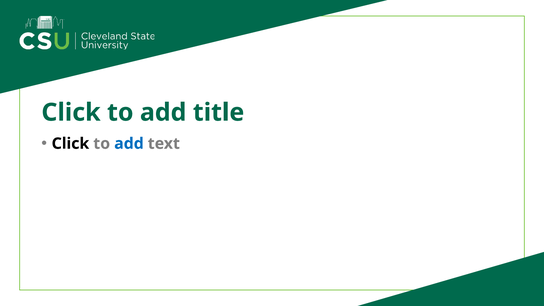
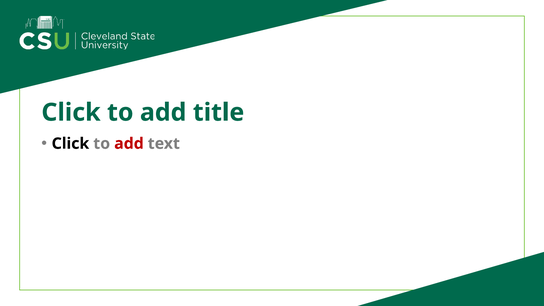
add colour: blue -> red (129, 144)
